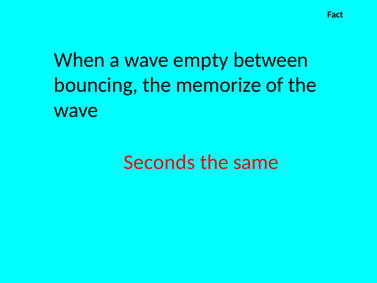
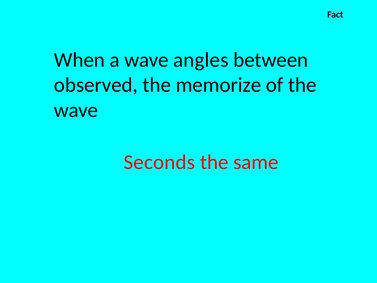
empty: empty -> angles (201, 60)
bouncing: bouncing -> observed (96, 85)
